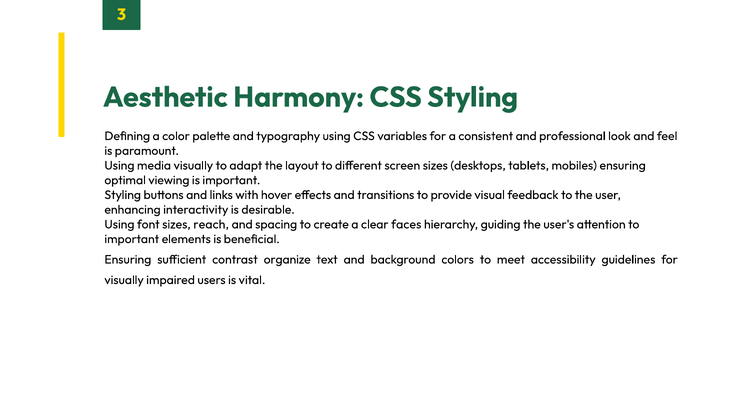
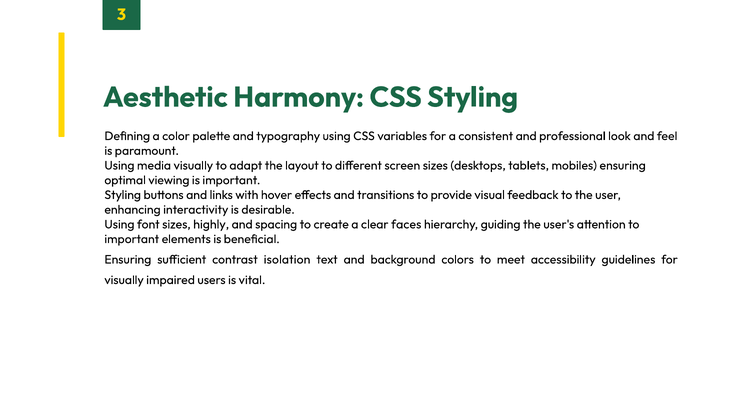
reach: reach -> highly (211, 224)
organize: organize -> isolation (287, 260)
